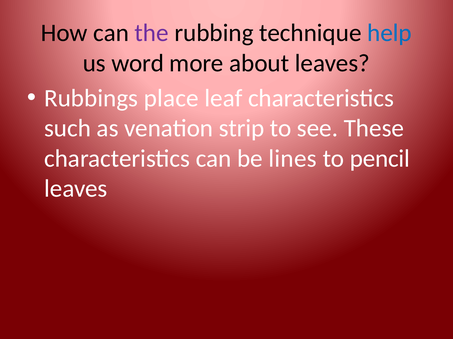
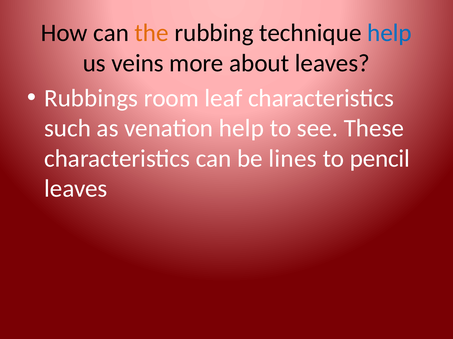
the colour: purple -> orange (152, 33)
word: word -> veins (138, 63)
place: place -> room (171, 98)
venation strip: strip -> help (241, 129)
